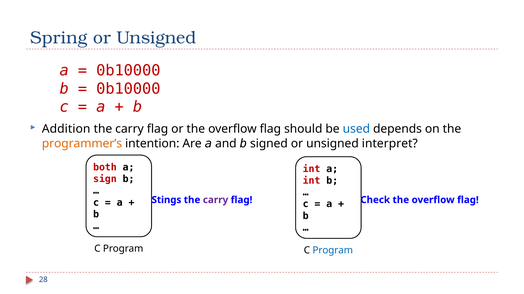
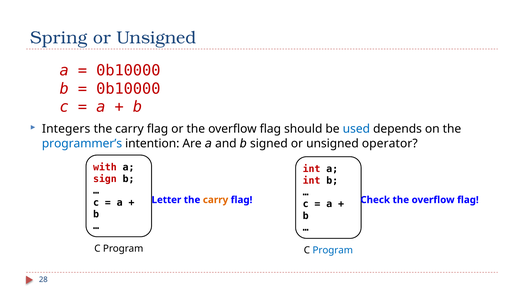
Addition: Addition -> Integers (66, 129)
programmer’s colour: orange -> blue (82, 144)
interpret: interpret -> operator (390, 144)
both: both -> with (105, 168)
Stings: Stings -> Letter (166, 200)
carry colour: purple -> orange (216, 200)
